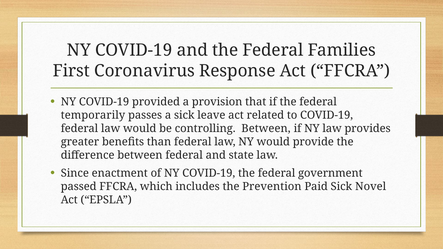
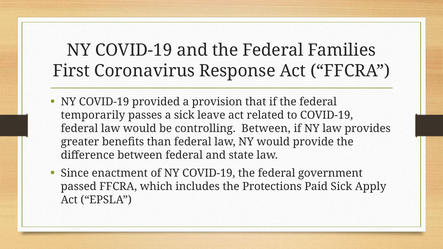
Prevention: Prevention -> Protections (272, 187)
Novel: Novel -> Apply (371, 187)
